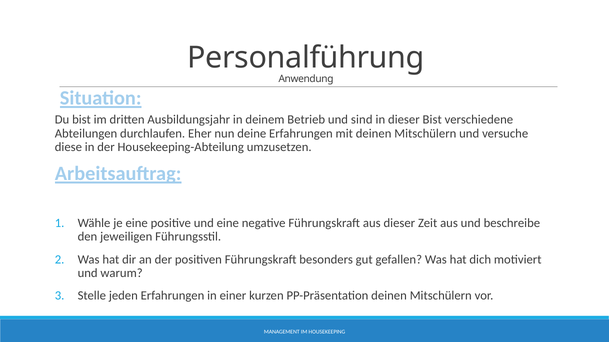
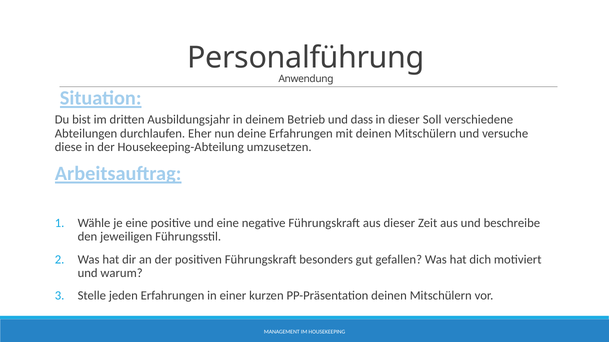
sind: sind -> dass (362, 120)
dieser Bist: Bist -> Soll (432, 120)
